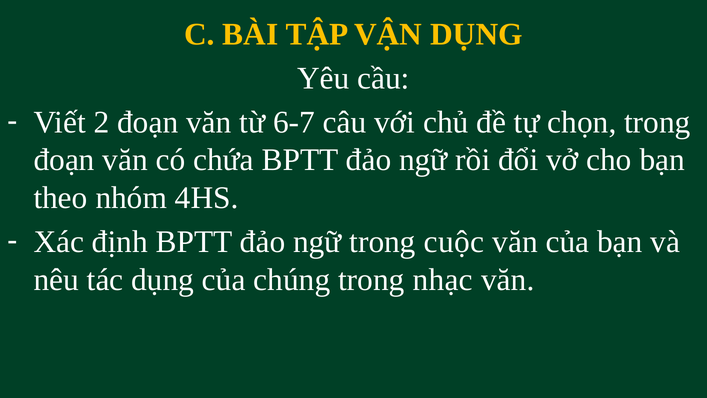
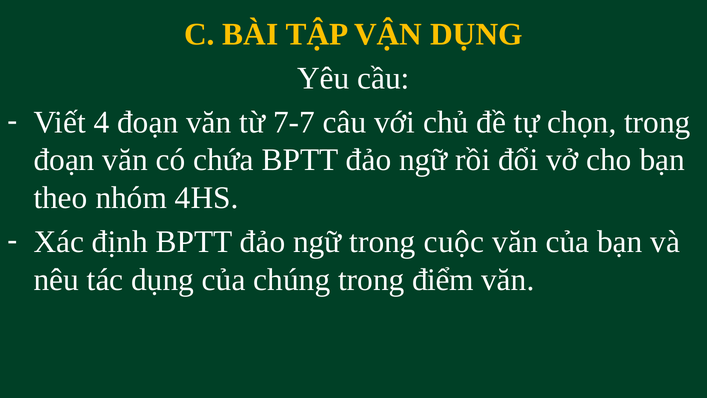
2: 2 -> 4 (101, 122)
6-7: 6-7 -> 7-7 (294, 122)
nhạc: nhạc -> điểm (443, 279)
